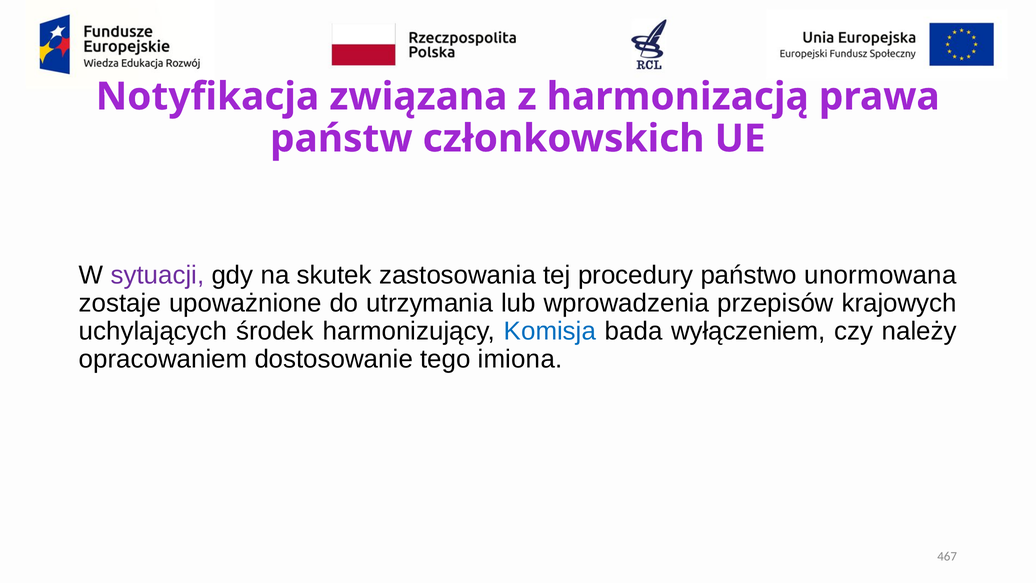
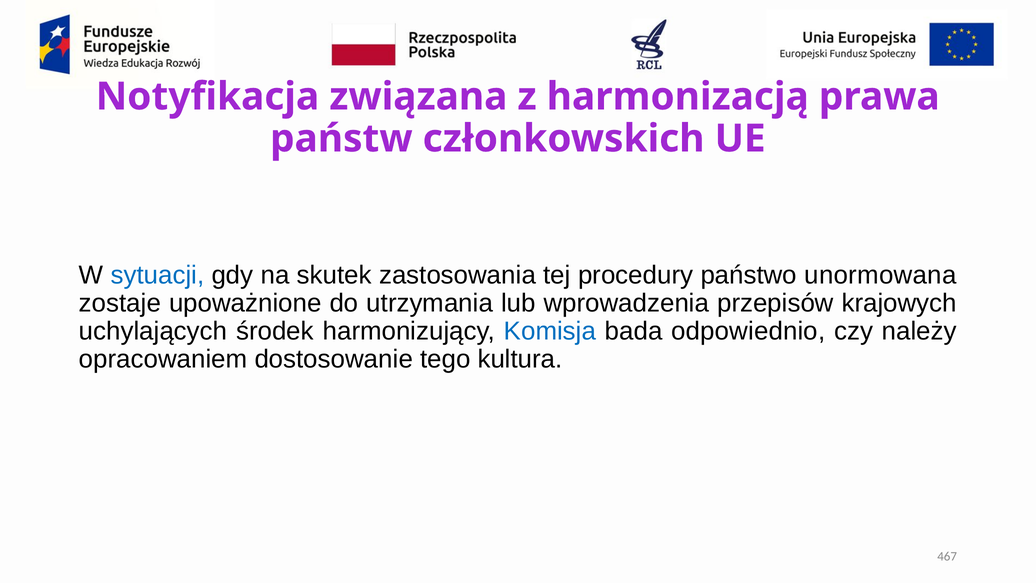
sytuacji colour: purple -> blue (158, 275)
wyłączeniem: wyłączeniem -> odpowiednio (748, 331)
imiona: imiona -> kultura (520, 359)
